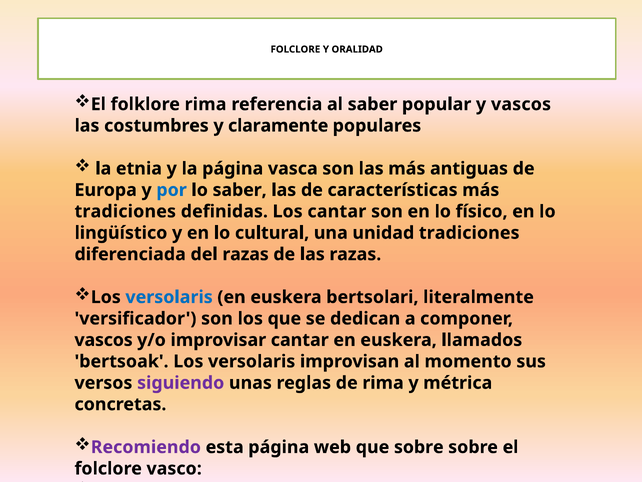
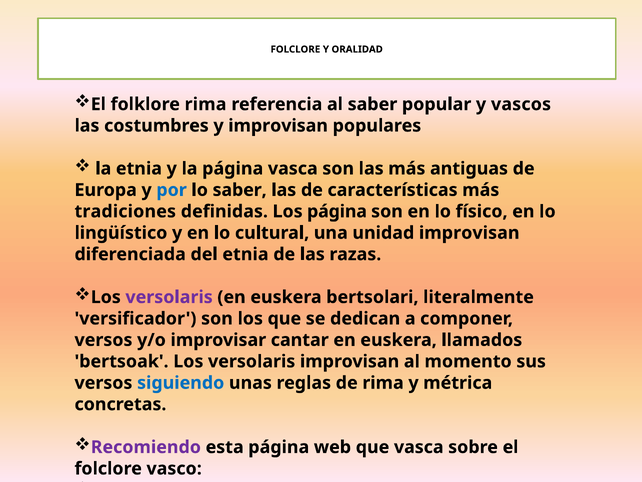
y claramente: claramente -> improvisan (278, 126)
Los cantar: cantar -> página (337, 211)
unidad tradiciones: tradiciones -> improvisan (469, 233)
del razas: razas -> etnia (245, 254)
versolaris colour: blue -> purple (169, 297)
vascos: vascos -> versos (103, 340)
siguiendo colour: purple -> blue (181, 382)
que sobre: sobre -> vasca (419, 447)
